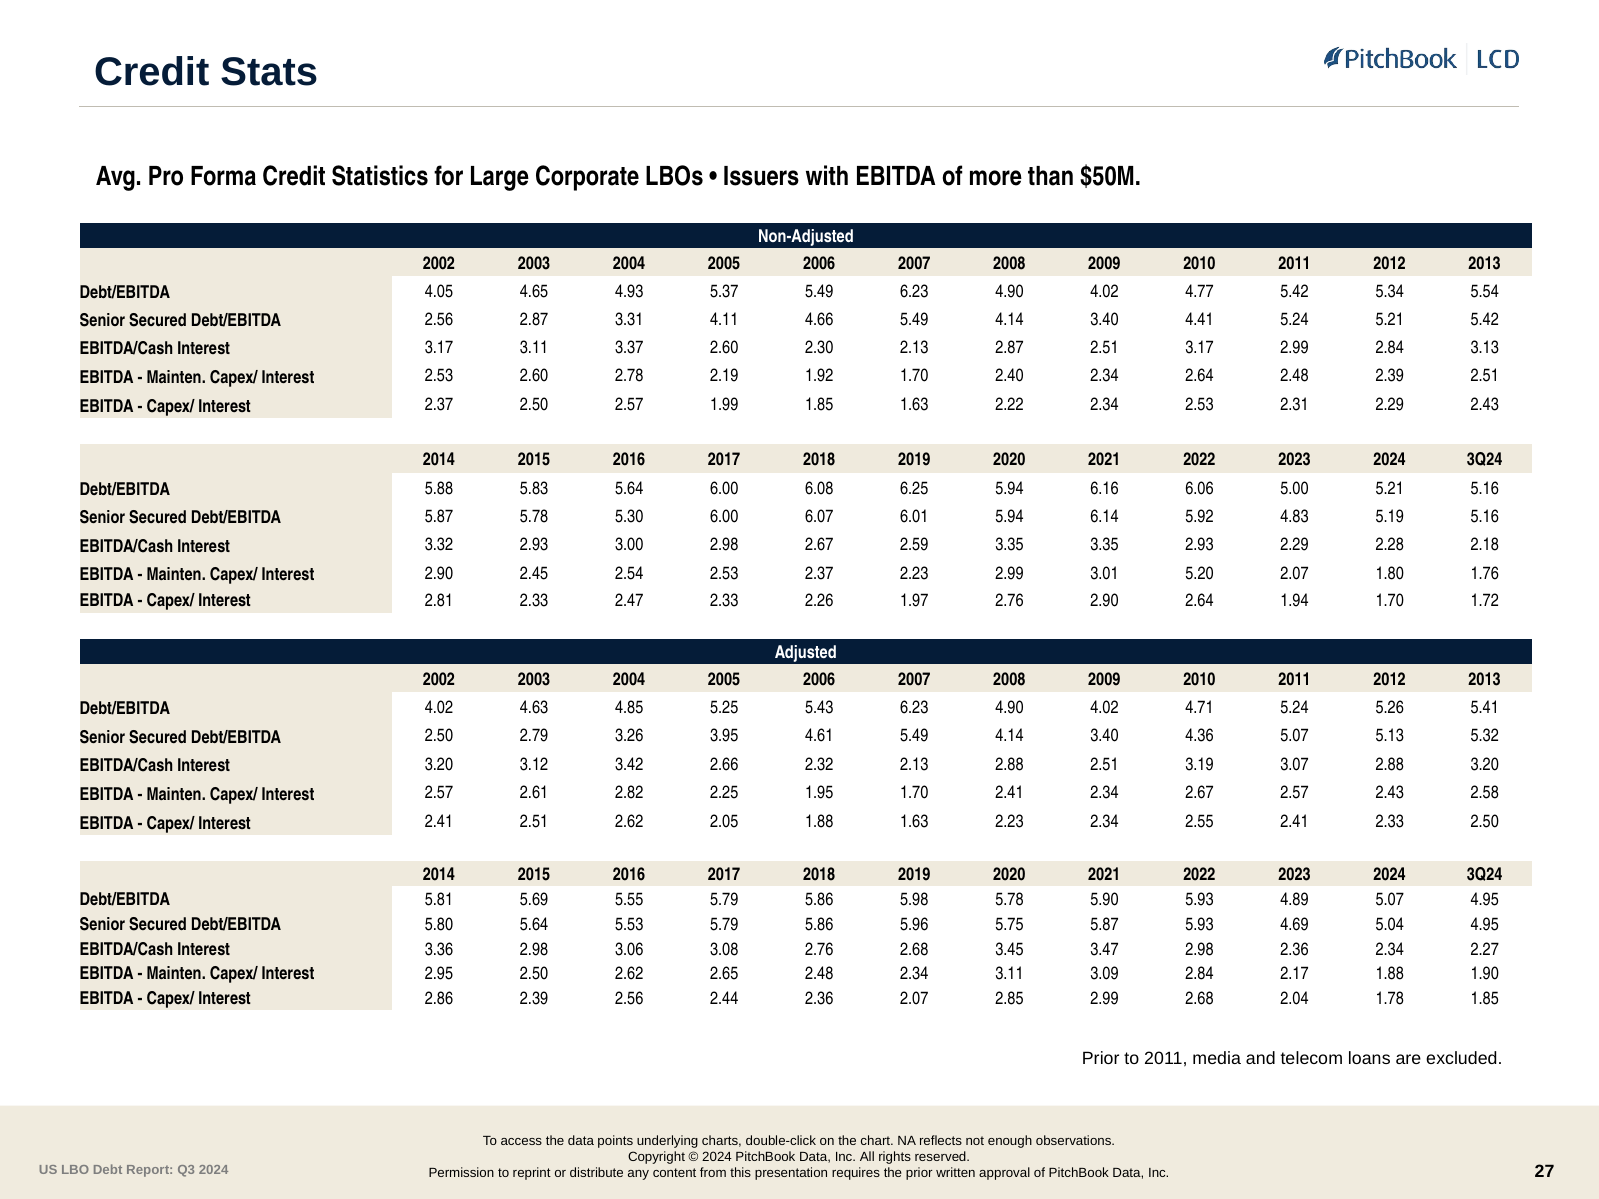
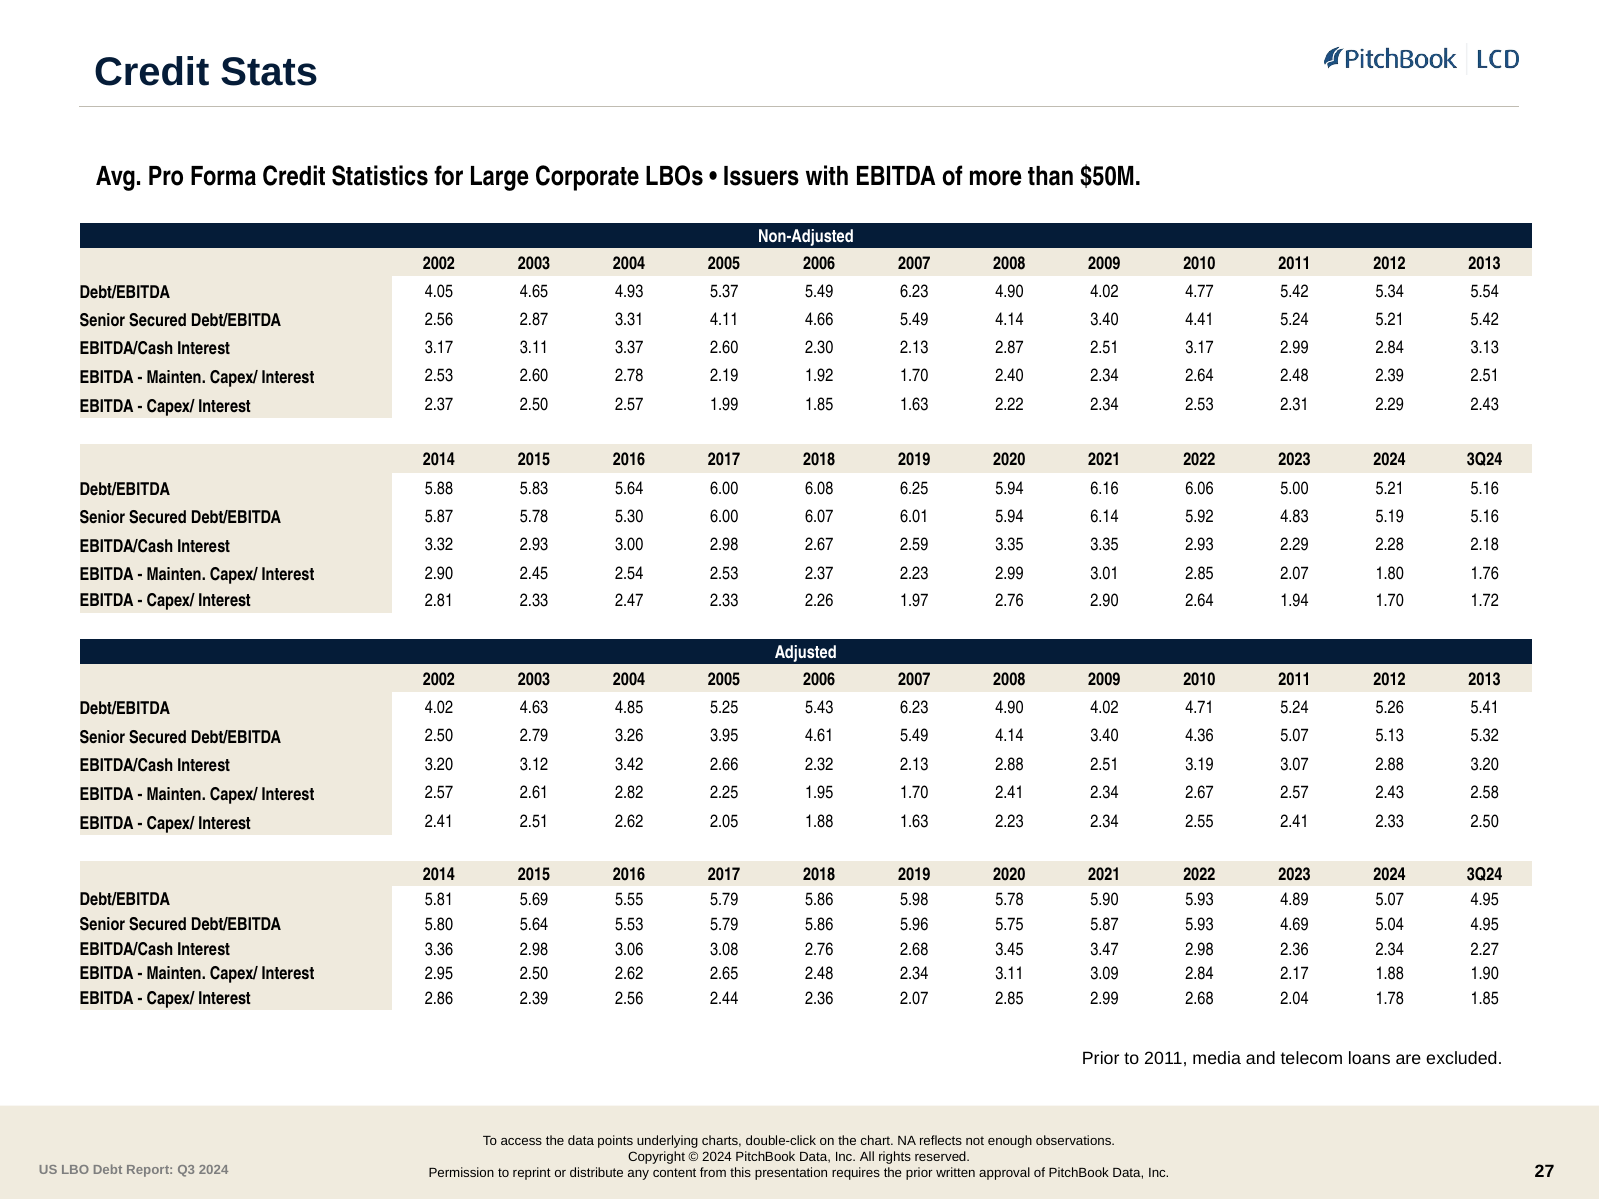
3.01 5.20: 5.20 -> 2.85 (1200, 574)
